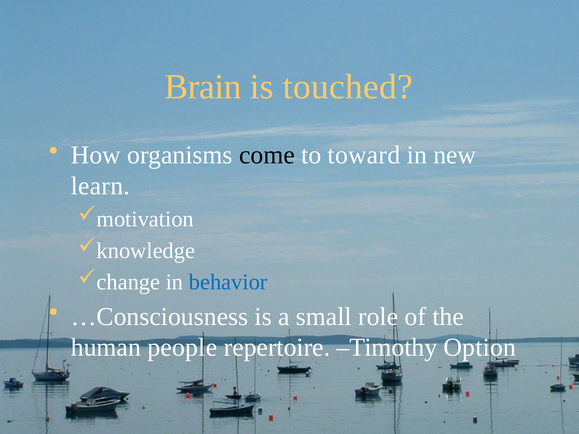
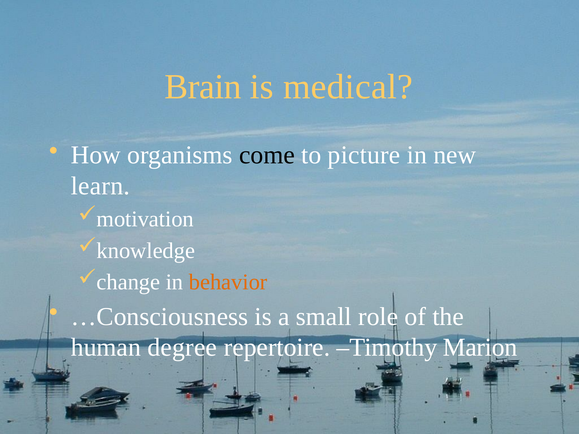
touched: touched -> medical (348, 87)
toward: toward -> picture (364, 155)
behavior colour: blue -> orange (228, 282)
people: people -> degree (182, 348)
Option: Option -> Marion (480, 348)
